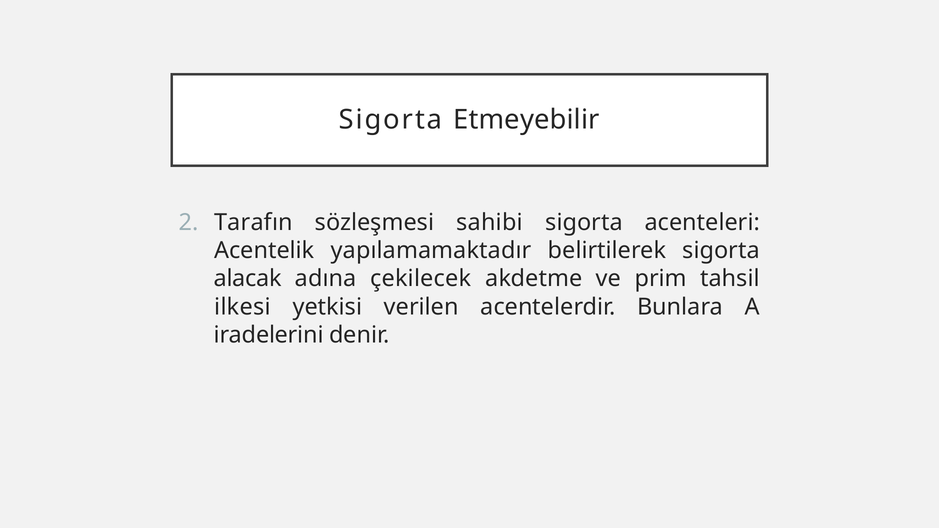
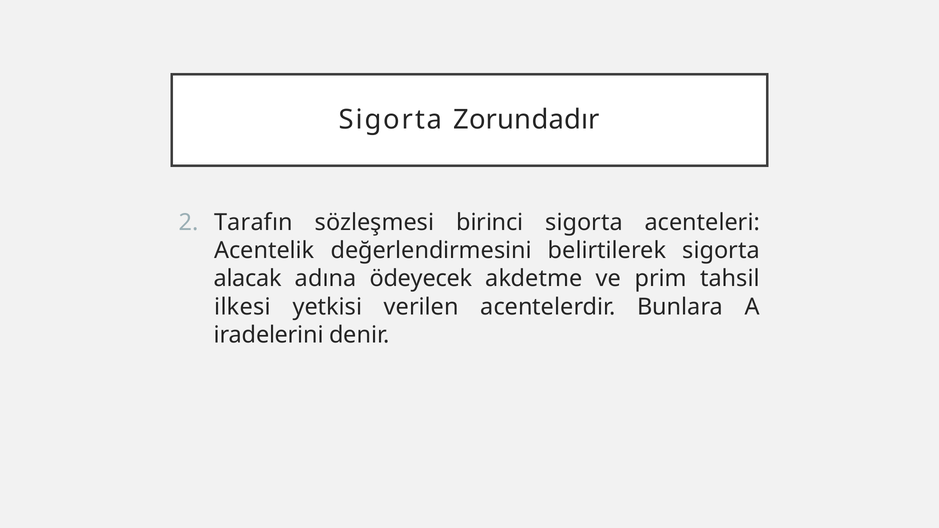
Etmeyebilir: Etmeyebilir -> Zorundadır (526, 120)
sahibi: sahibi -> birinci (490, 222)
yapılamamaktadır: yapılamamaktadır -> değerlendirmesini (431, 251)
çekilecek: çekilecek -> ödeyecek (421, 279)
